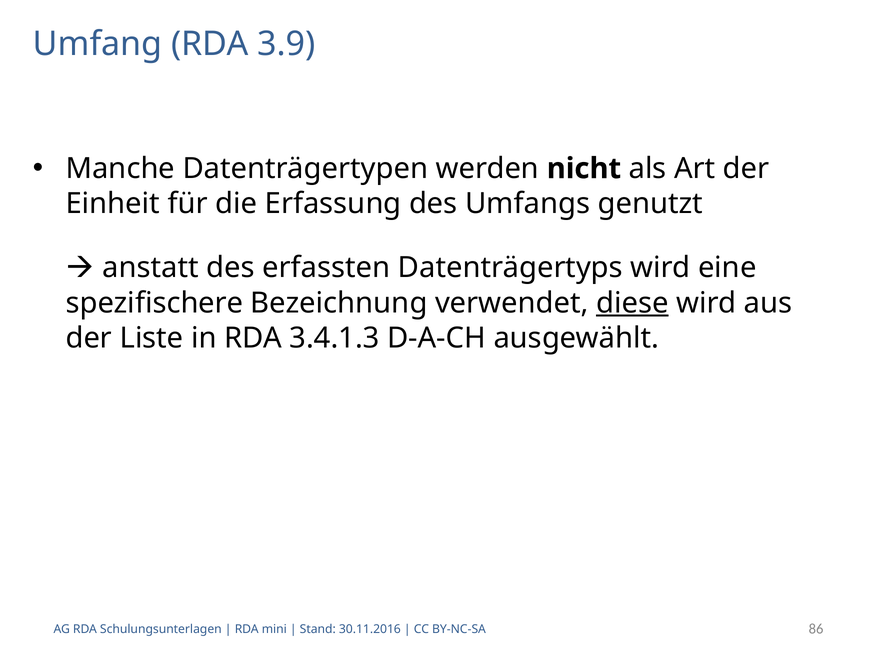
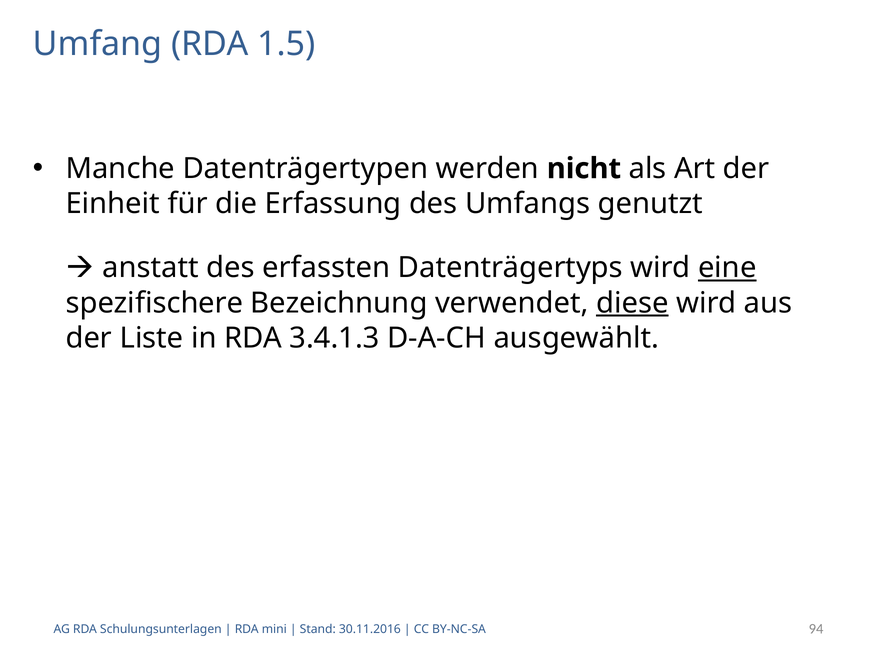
3.9: 3.9 -> 1.5 (286, 44)
eine underline: none -> present (727, 268)
86: 86 -> 94 (816, 629)
